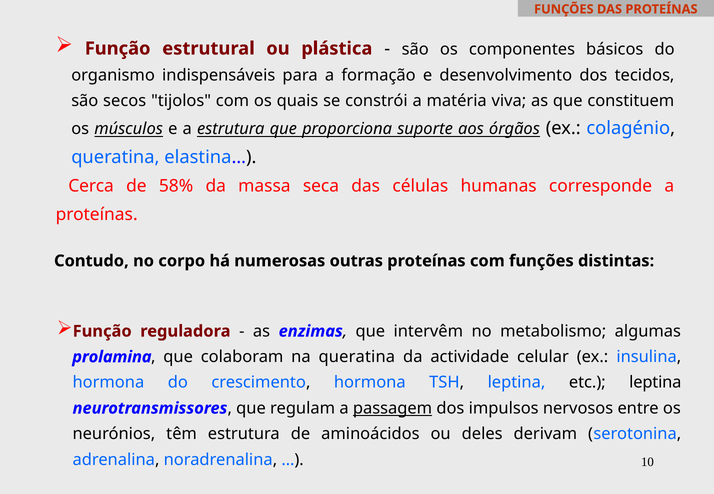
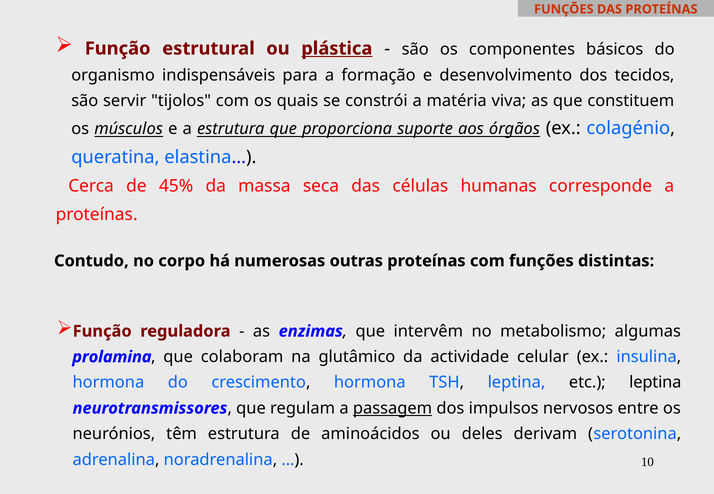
plástica underline: none -> present (337, 49)
secos: secos -> servir (125, 101)
58%: 58% -> 45% (176, 186)
na queratina: queratina -> glutâmico (357, 357)
